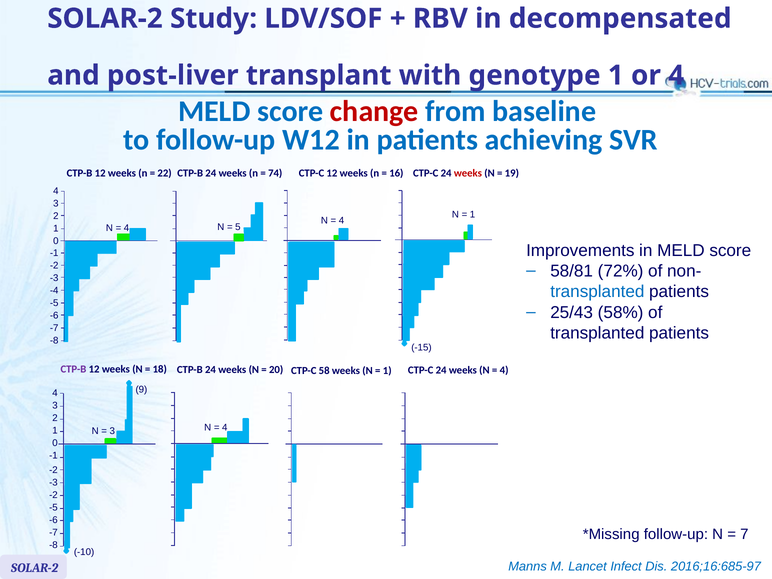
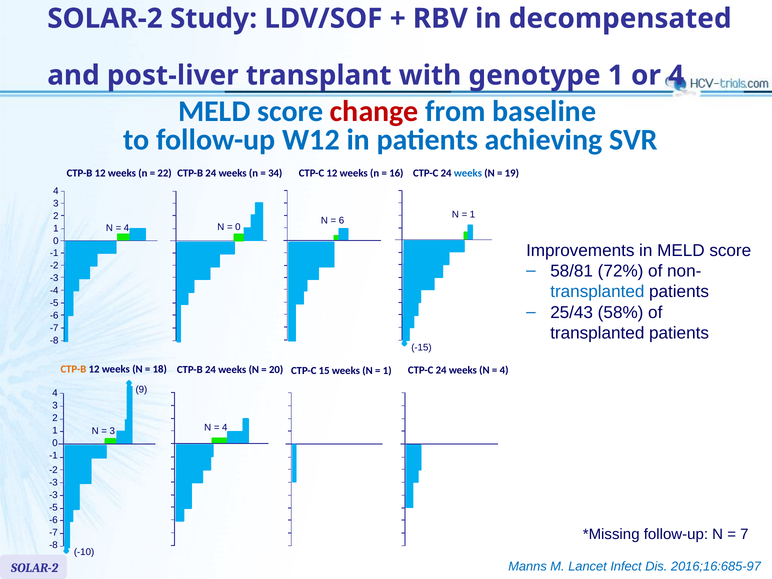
74: 74 -> 34 (275, 173)
weeks colour: red -> blue (468, 173)
4: 4 -> 6 (341, 221)
5: 5 -> 0 (238, 227)
CTP-B colour: purple -> orange (73, 369)
58: 58 -> 15 (324, 371)
-2: -2 -> -3 (53, 495)
